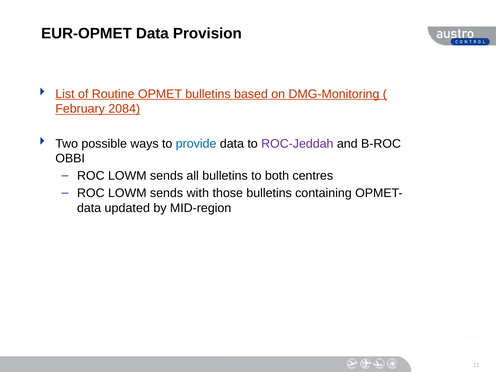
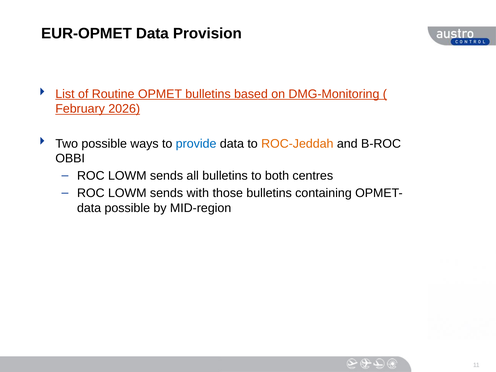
2084: 2084 -> 2026 (124, 109)
ROC-Jeddah colour: purple -> orange (297, 144)
data updated: updated -> possible (127, 208)
